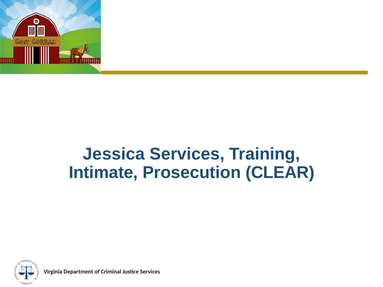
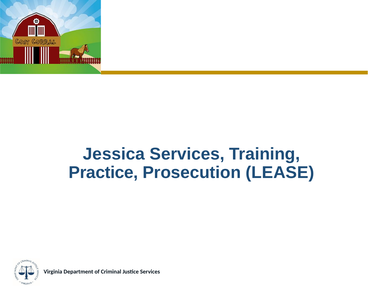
Intimate: Intimate -> Practice (103, 173)
CLEAR: CLEAR -> LEASE (280, 173)
